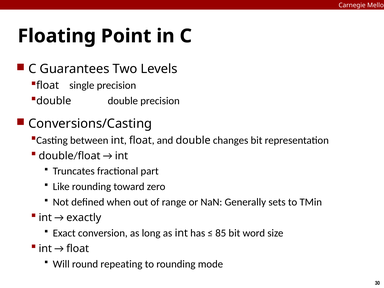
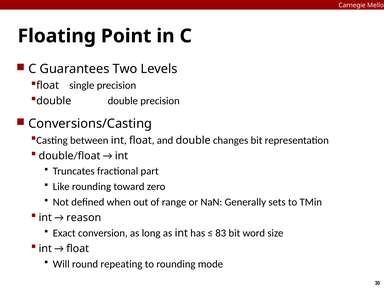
exactly: exactly -> reason (84, 218)
85: 85 -> 83 (221, 233)
